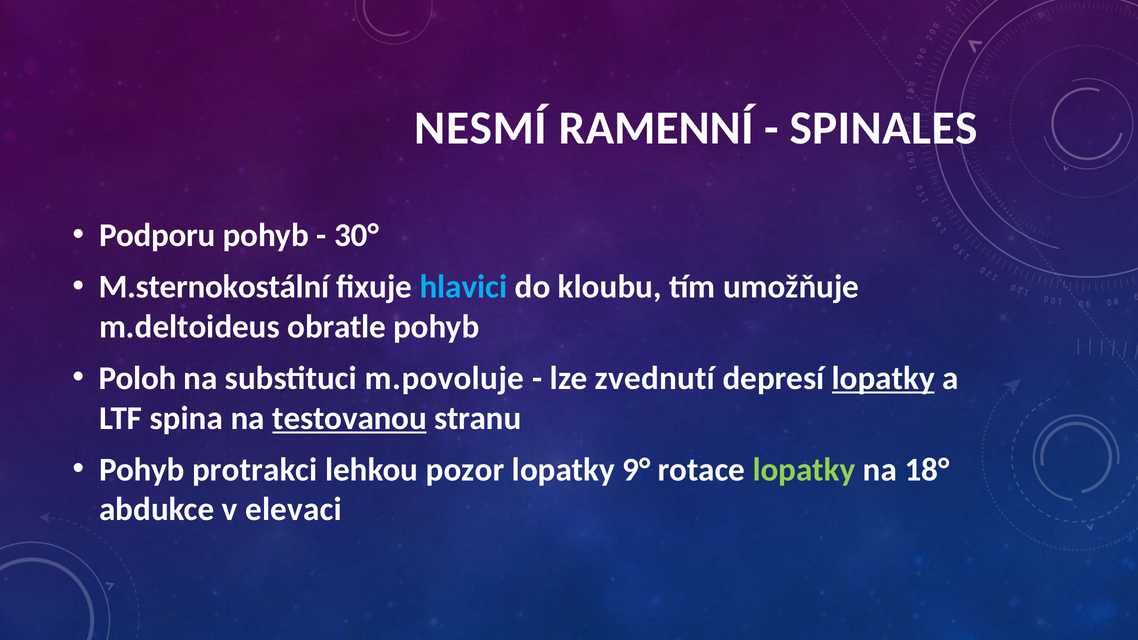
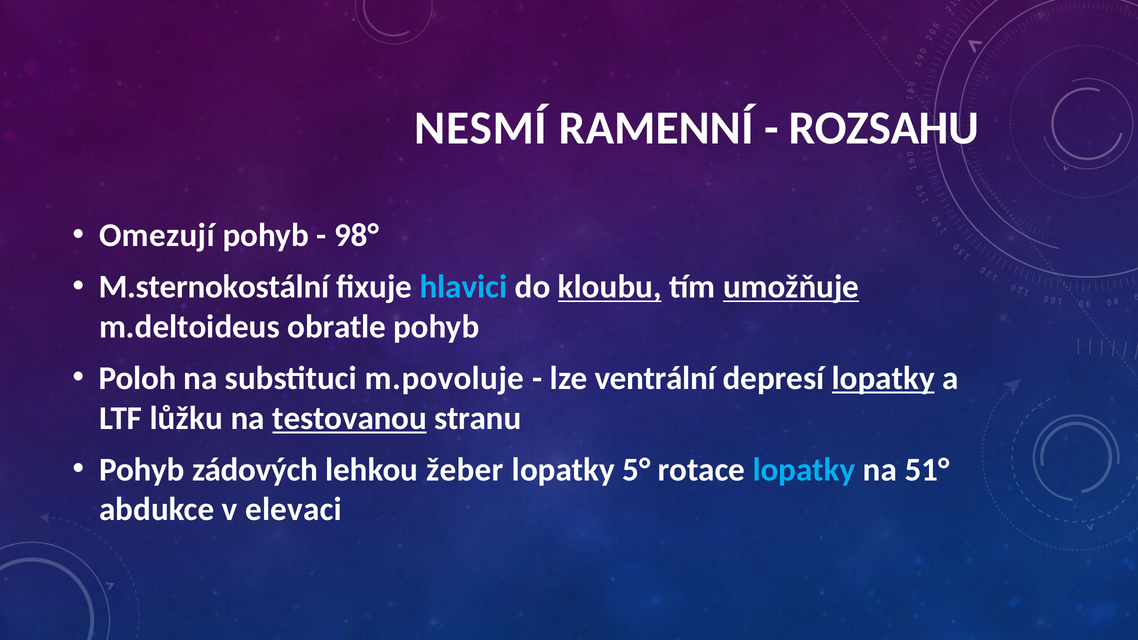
SPINALES: SPINALES -> ROZSAHU (884, 128)
Podporu: Podporu -> Omezují (157, 235)
30°: 30° -> 98° (357, 235)
kloubu underline: none -> present (610, 287)
umožňuje underline: none -> present (791, 287)
zvednutí: zvednutí -> ventrální (655, 378)
spina: spina -> lůžku (186, 418)
protrakci: protrakci -> zádových (255, 470)
pozor: pozor -> žeber (465, 470)
9°: 9° -> 5° (636, 470)
lopatky colour: light green -> light blue (804, 470)
18°: 18° -> 51° (927, 470)
